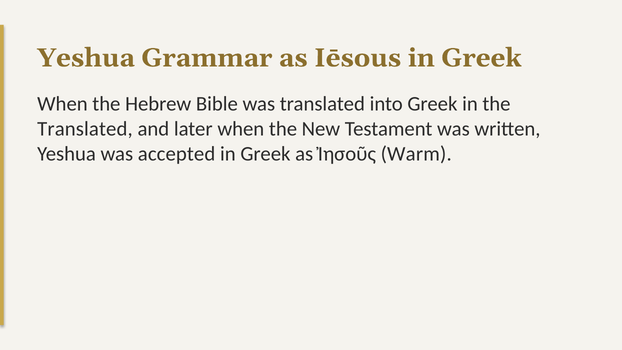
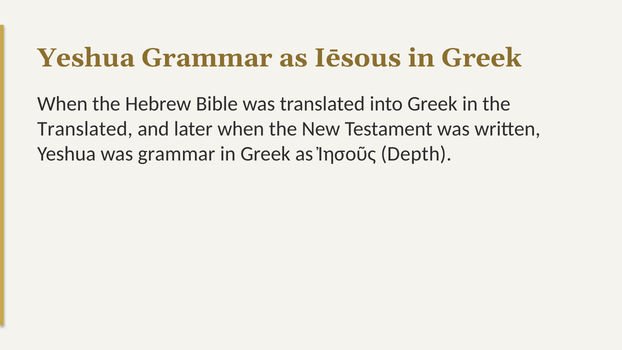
was accepted: accepted -> grammar (177, 154)
Warm: Warm -> Depth (416, 154)
